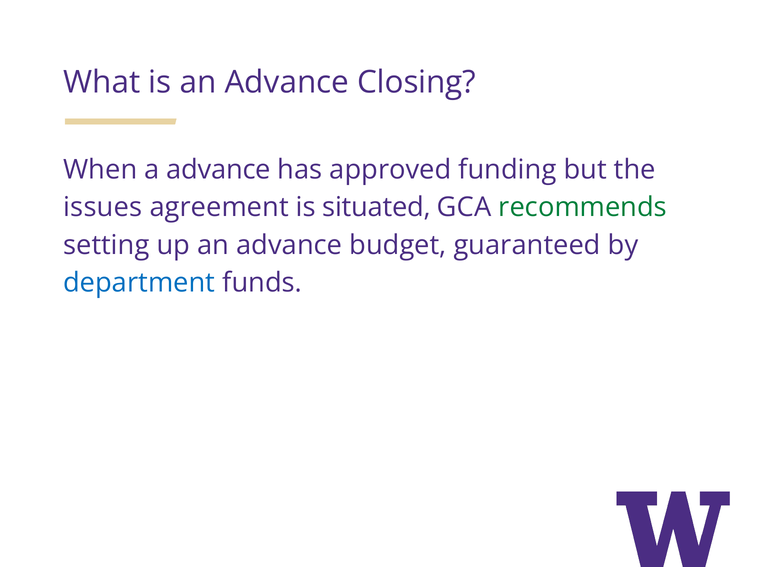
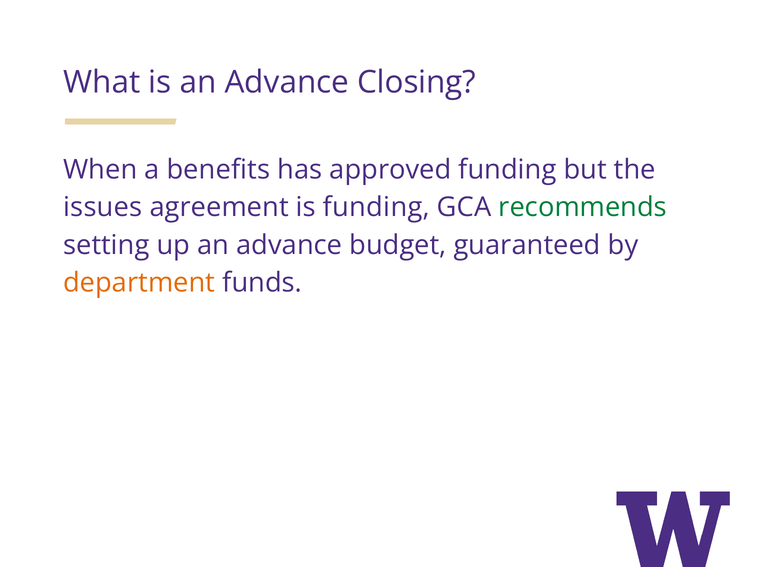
a advance: advance -> benefits (218, 170)
is situated: situated -> funding (376, 208)
department colour: blue -> orange (139, 283)
